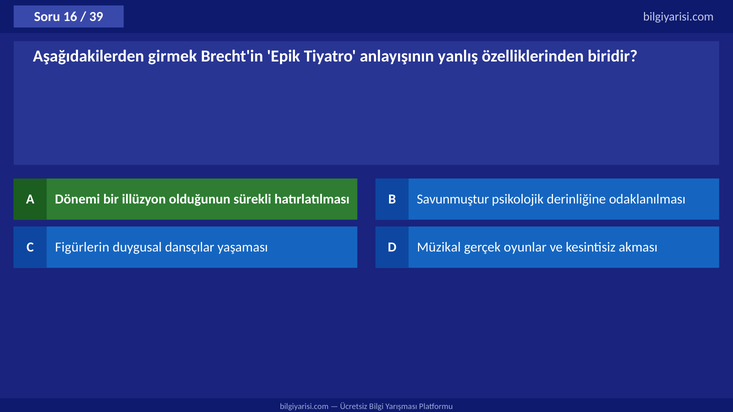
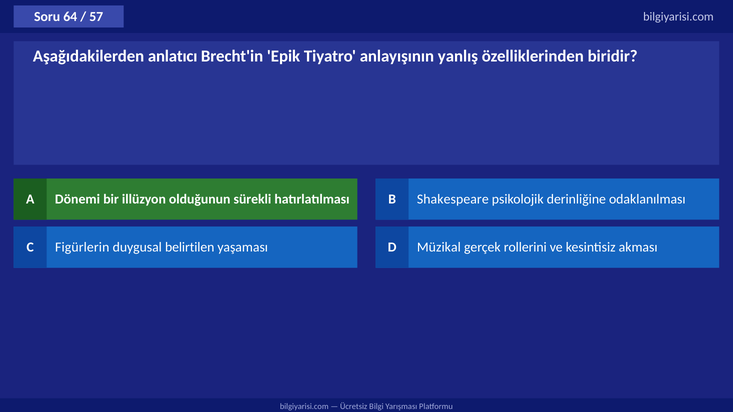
16: 16 -> 64 (70, 17)
39: 39 -> 57 (96, 17)
girmek: girmek -> anlatıcı (173, 56)
Savunmuştur: Savunmuştur -> Shakespeare (453, 199)
dansçılar: dansçılar -> belirtilen (190, 248)
oyunlar: oyunlar -> rollerini (525, 248)
